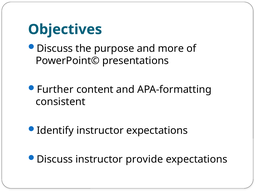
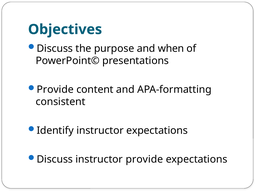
more: more -> when (171, 49)
Further: Further -> Provide (55, 90)
